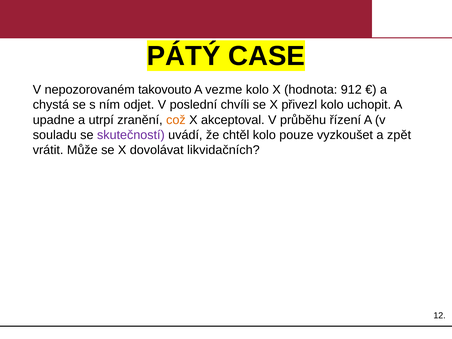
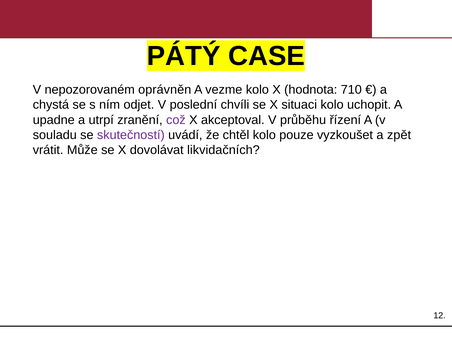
takovouto: takovouto -> oprávněn (165, 90)
912: 912 -> 710 (351, 90)
přivezl: přivezl -> situaci (299, 105)
což colour: orange -> purple (176, 120)
